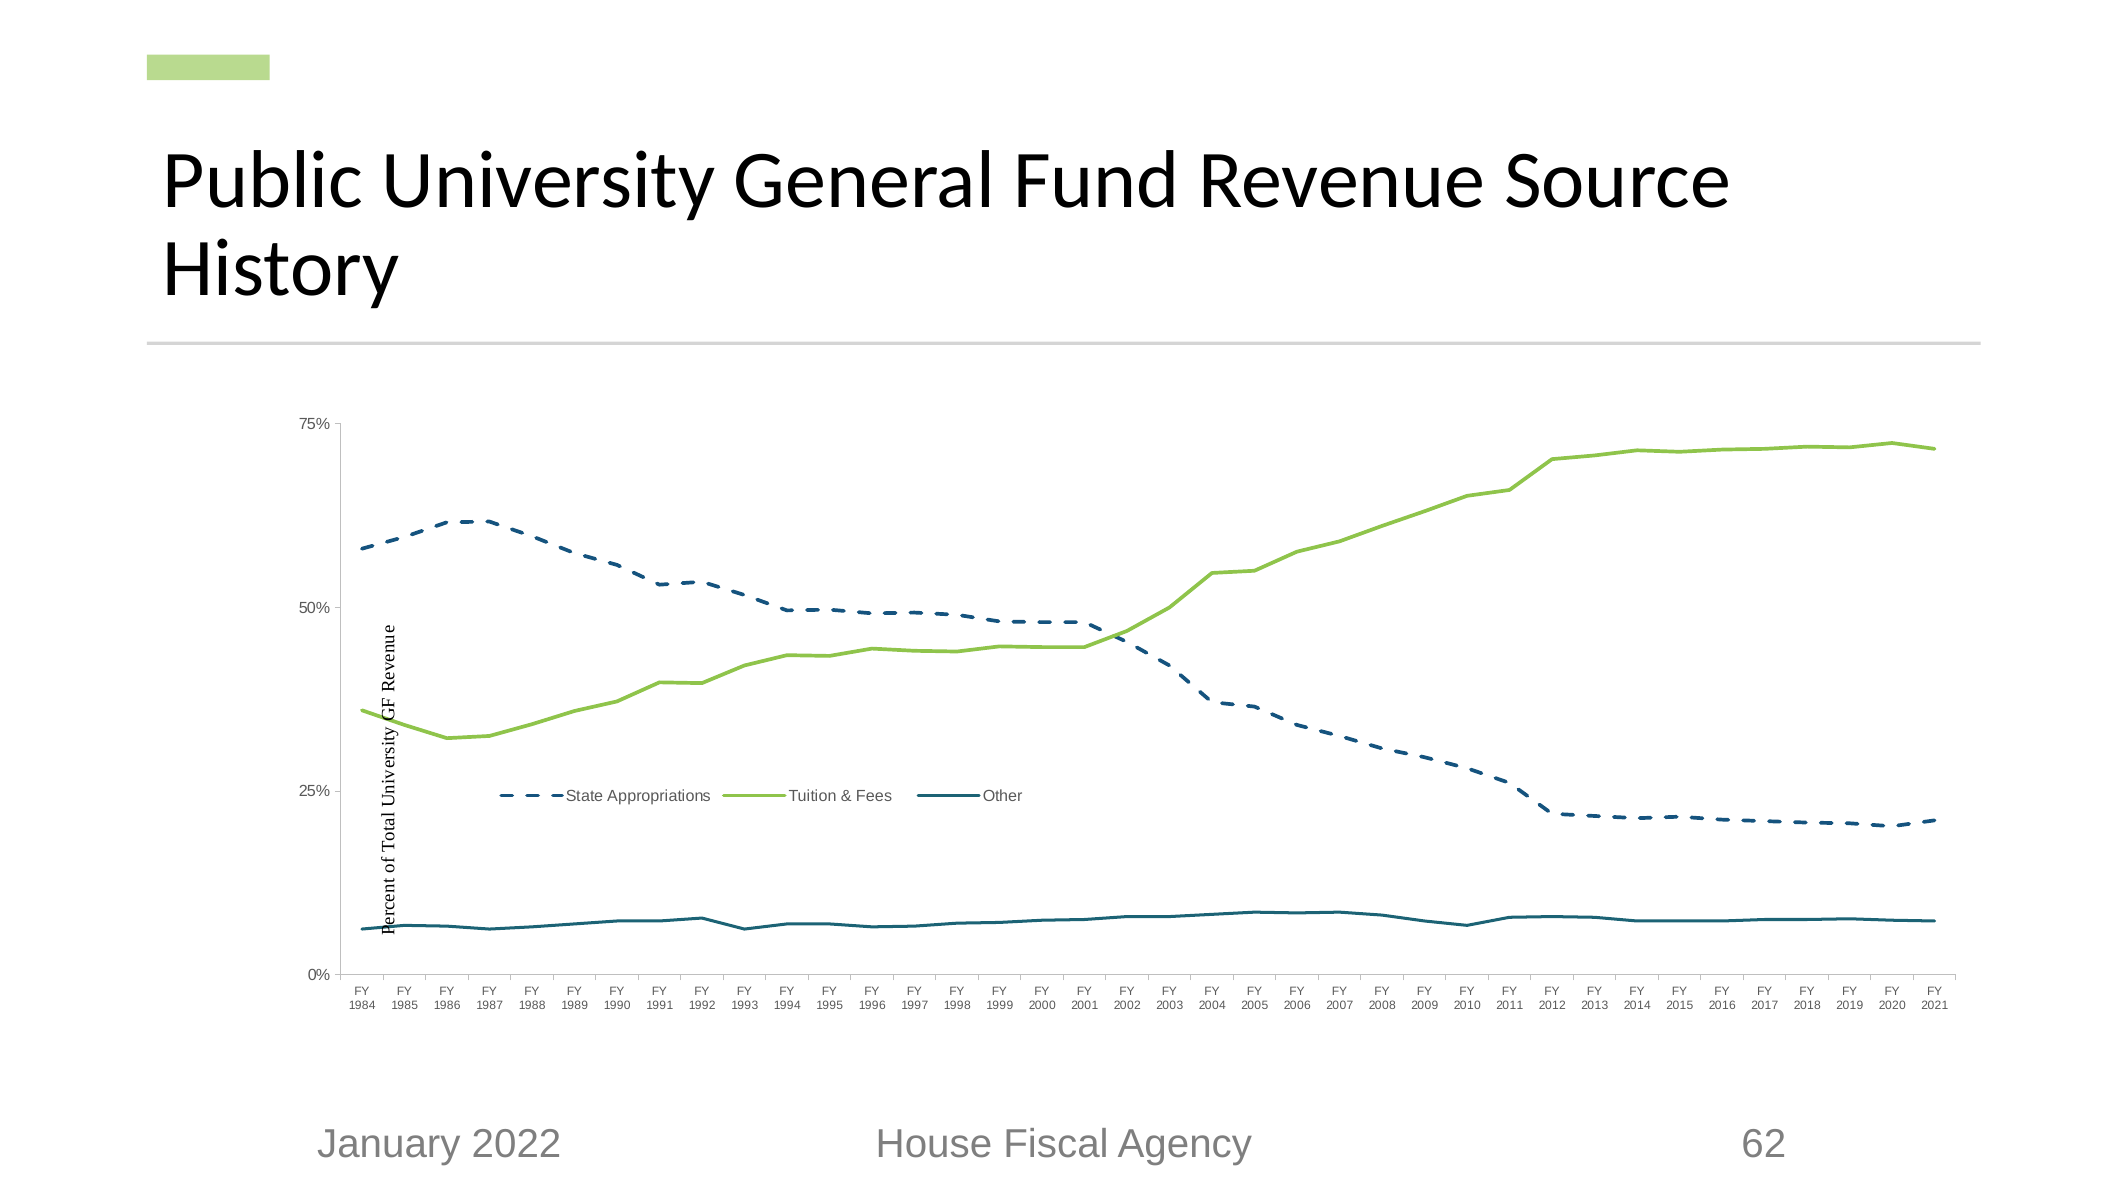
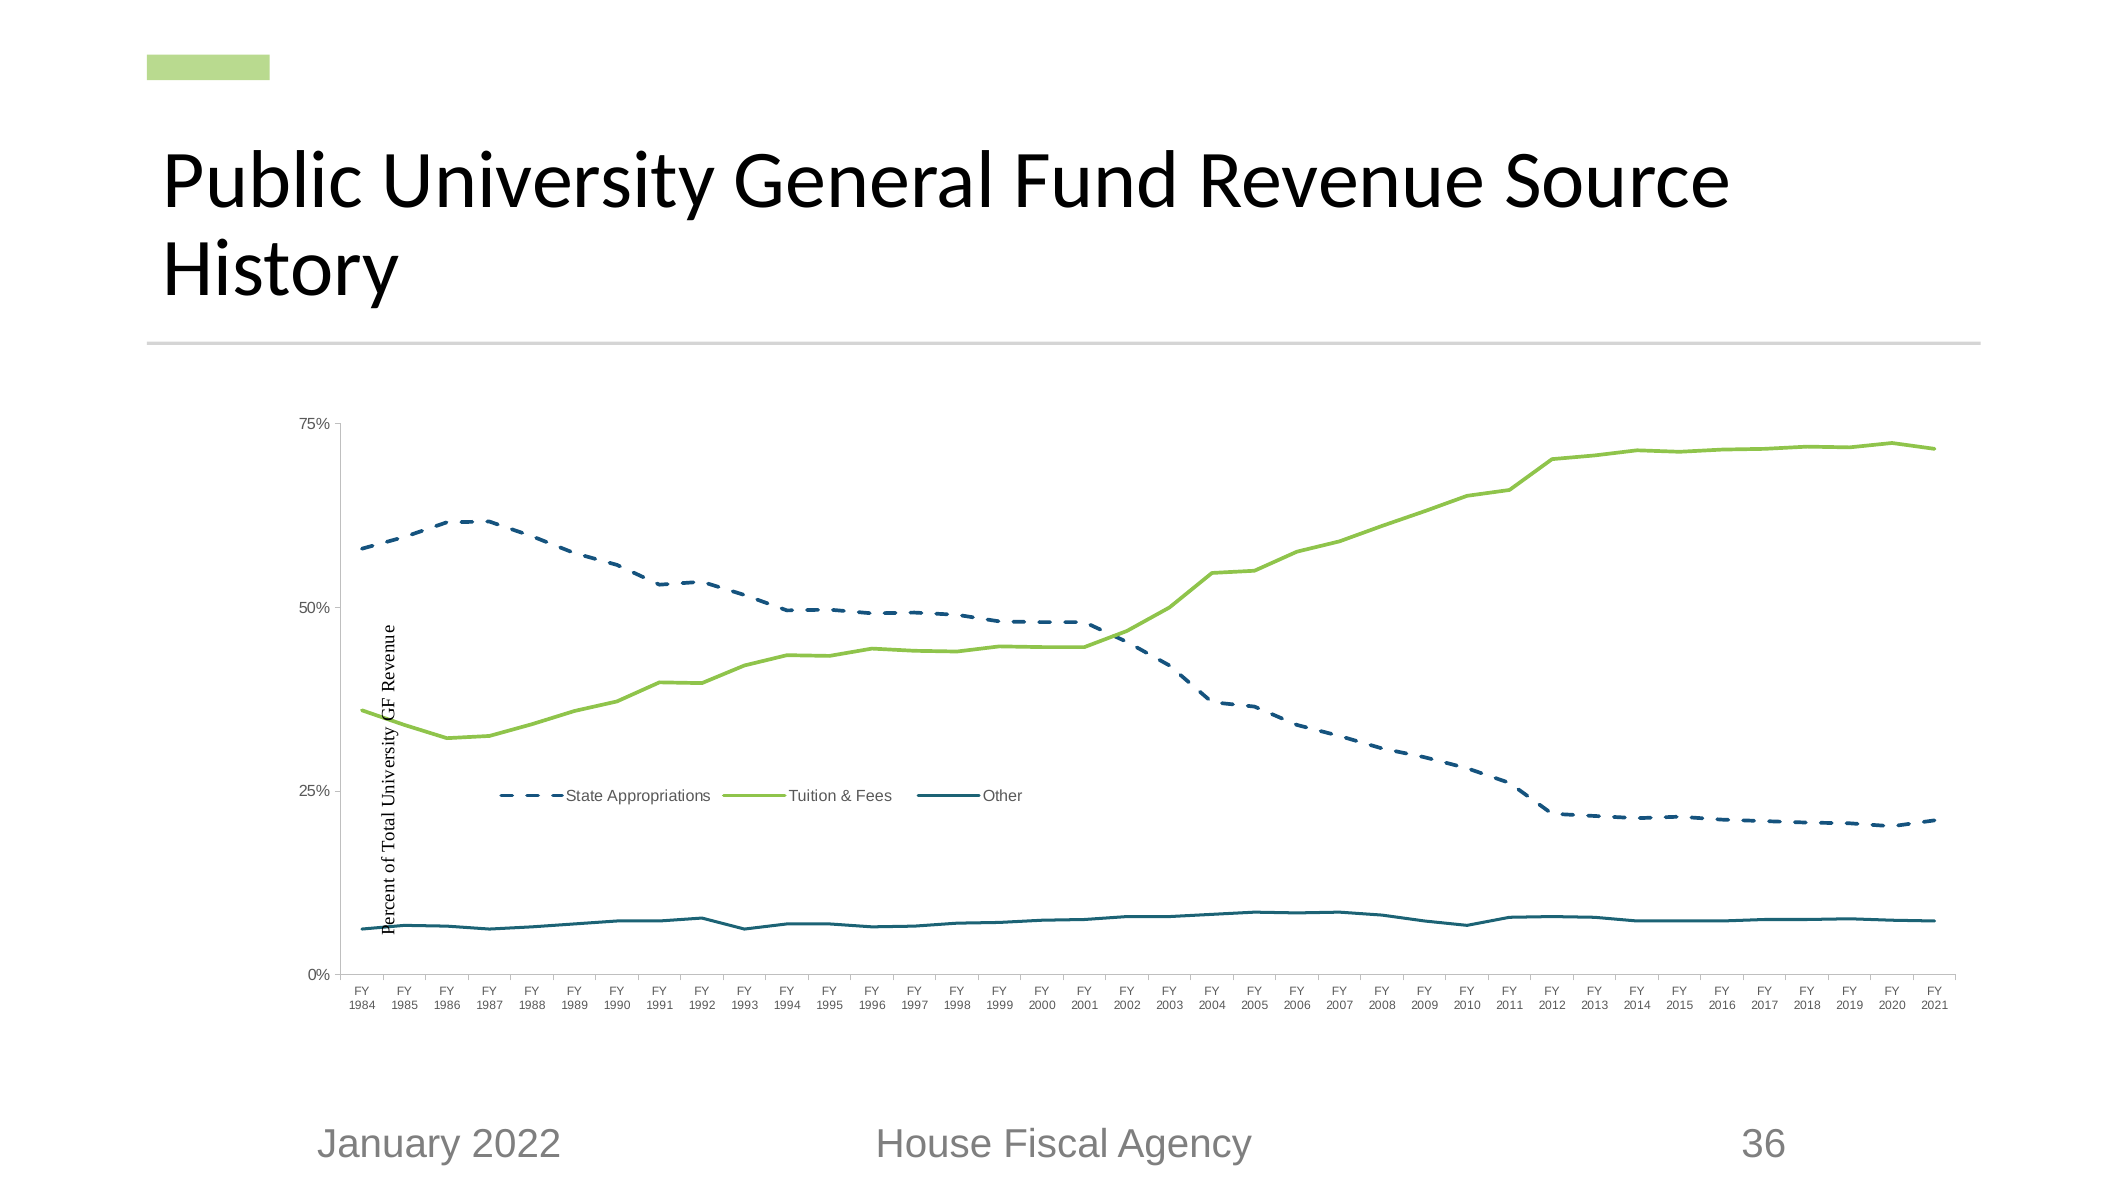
62: 62 -> 36 (1764, 1144)
